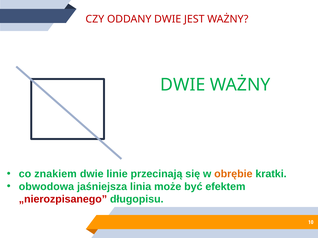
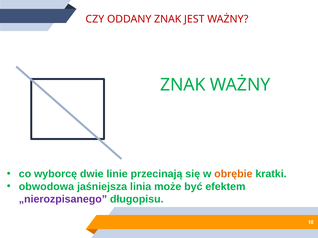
ODDANY DWIE: DWIE -> ZNAK (168, 19)
DWIE: DWIE -> ZNAK (183, 85)
znakiem: znakiem -> wyborcę (56, 174)
„nierozpisanego colour: red -> purple (63, 200)
